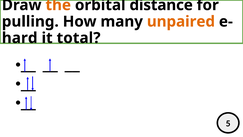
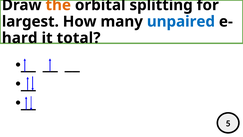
distance: distance -> splitting (161, 5)
pulling: pulling -> largest (30, 21)
unpaired colour: orange -> blue (181, 21)
